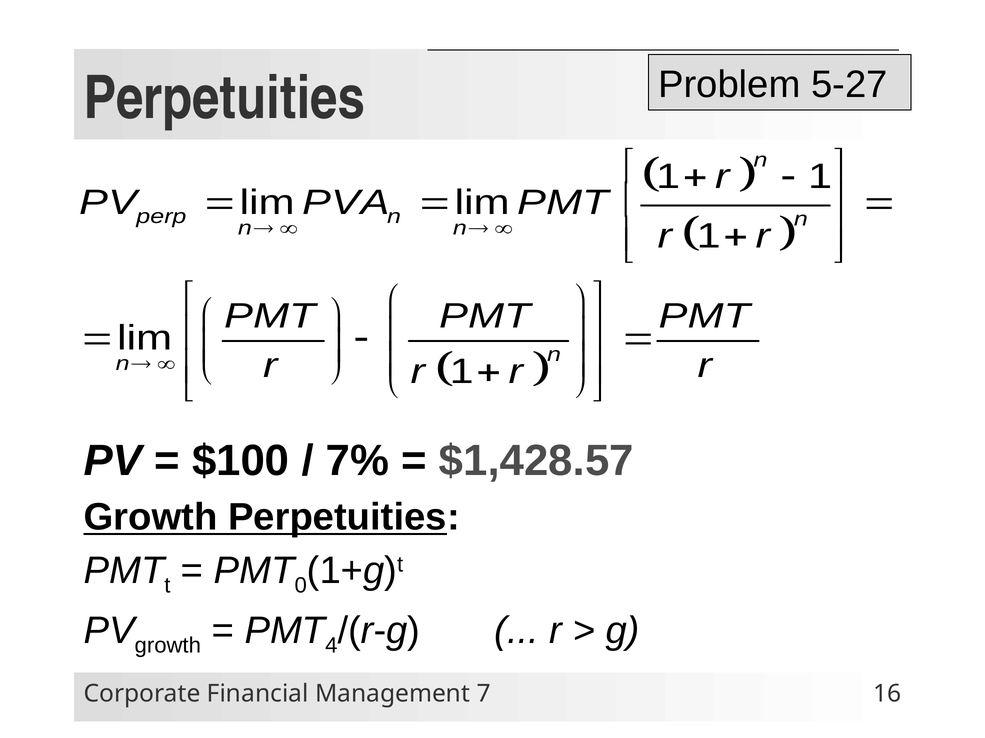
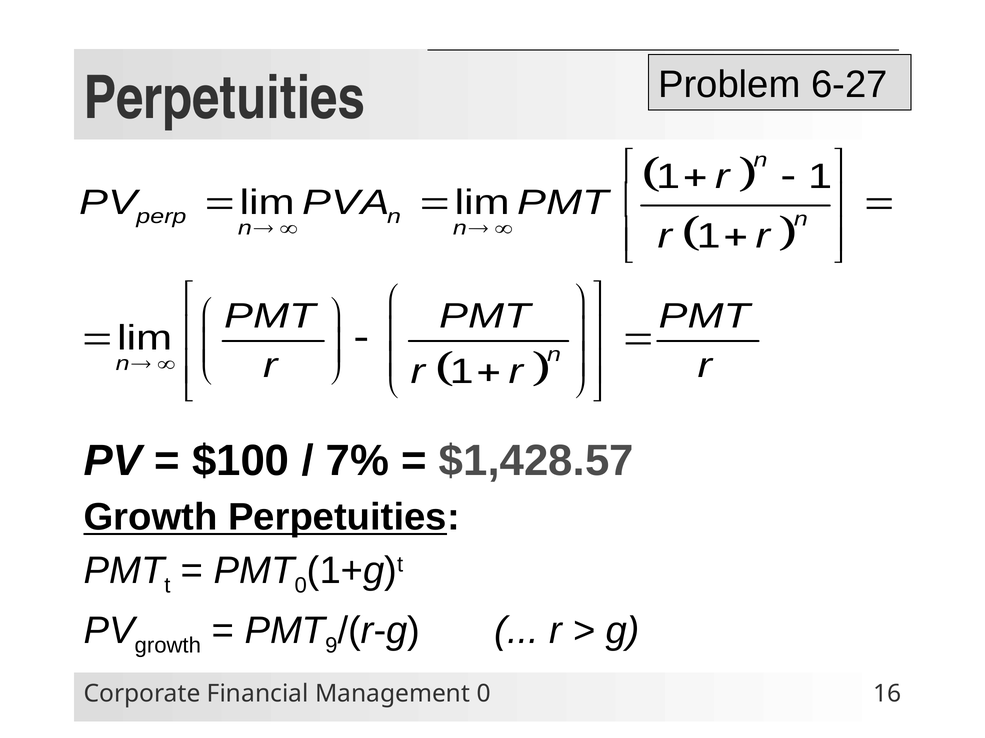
5-27: 5-27 -> 6-27 (849, 85)
4: 4 -> 9 (331, 646)
Management 7: 7 -> 0 (484, 695)
